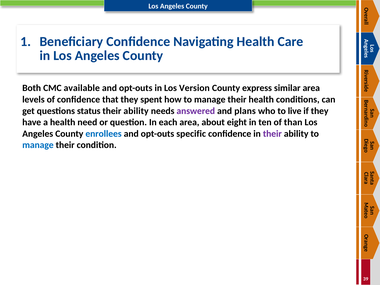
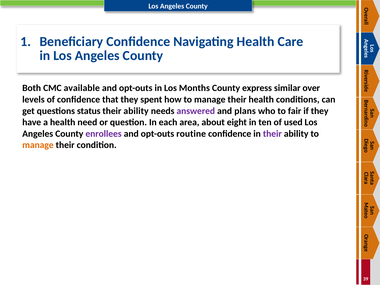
Version: Version -> Months (194, 88)
similar area: area -> over (311, 88)
live: live -> fair (295, 111)
than: than -> used (293, 122)
enrollees colour: blue -> purple (104, 134)
specific: specific -> routine (191, 134)
manage colour: blue -> orange (38, 145)
